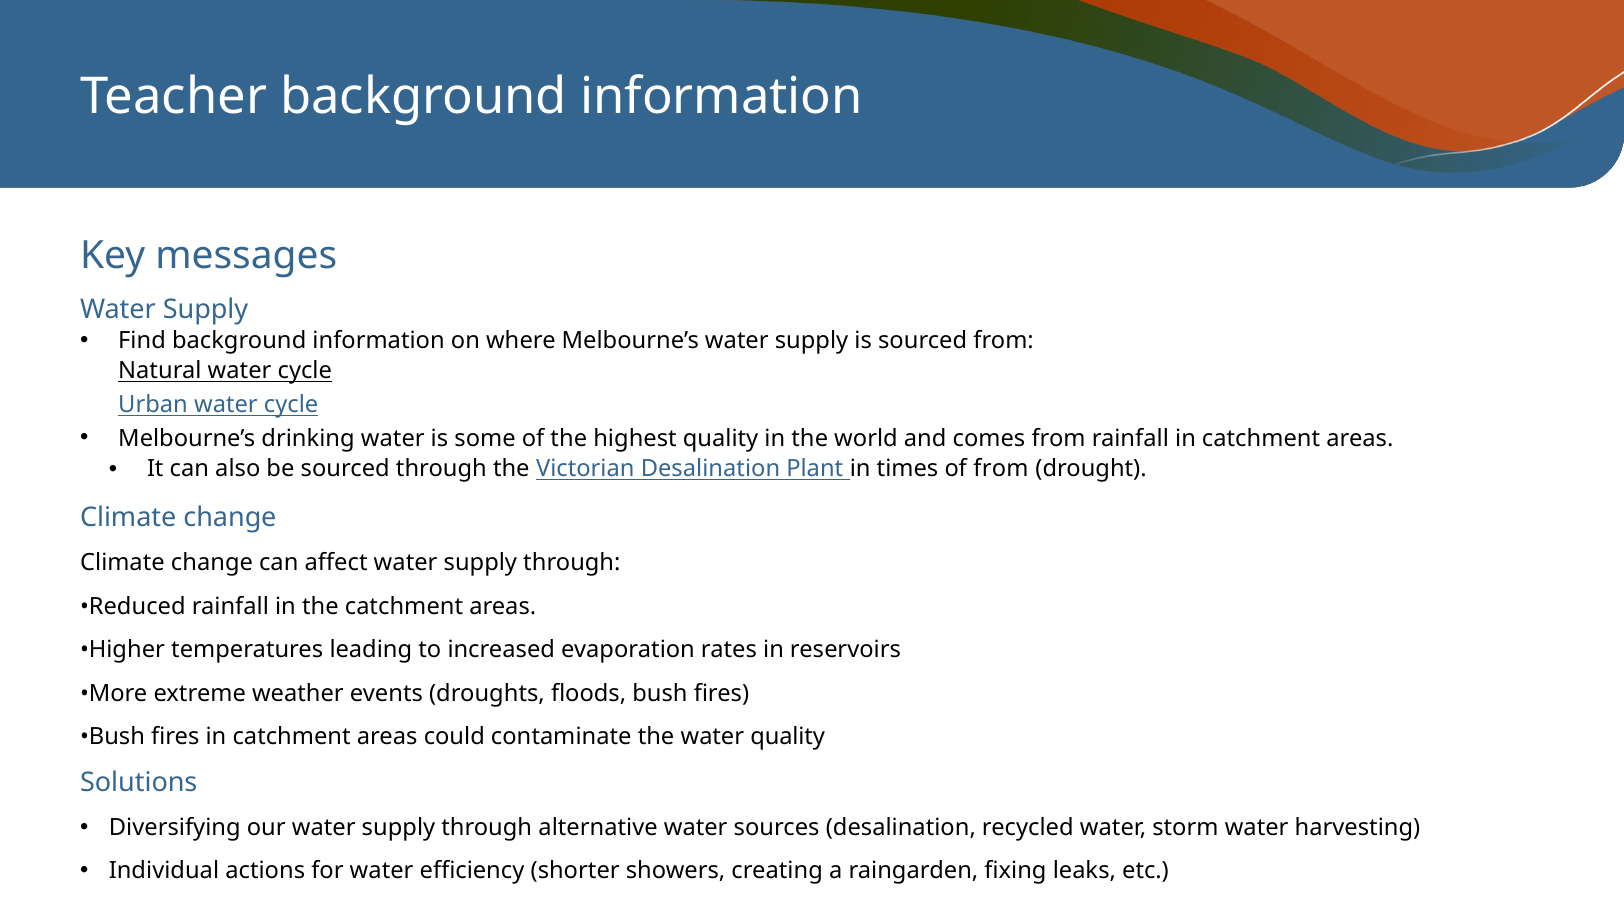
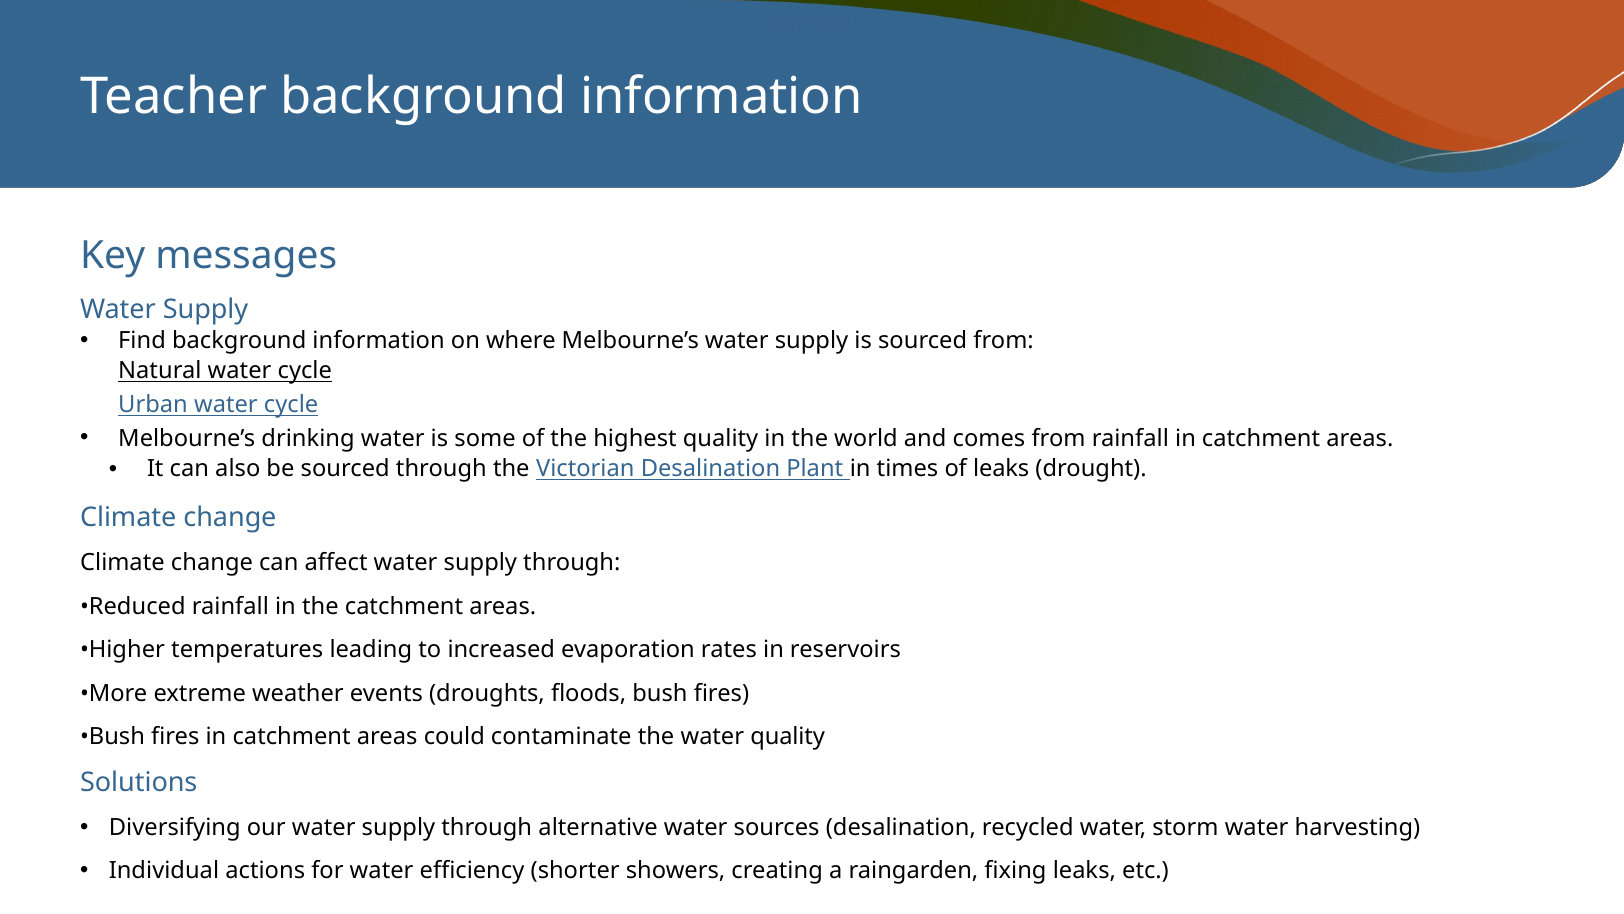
of from: from -> leaks (1001, 468)
